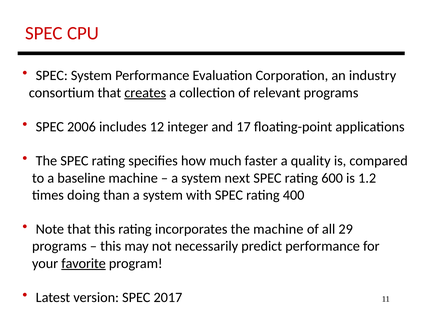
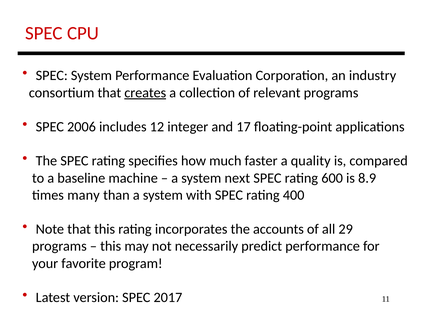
1.2: 1.2 -> 8.9 (367, 178)
doing: doing -> many (83, 195)
the machine: machine -> accounts (278, 229)
favorite underline: present -> none (84, 263)
